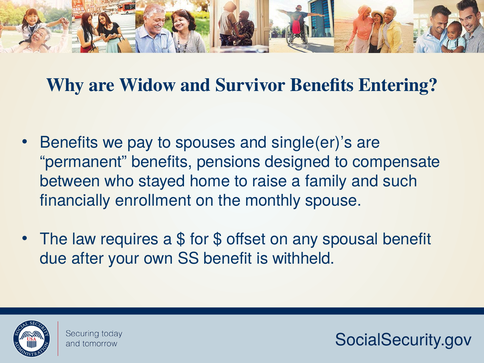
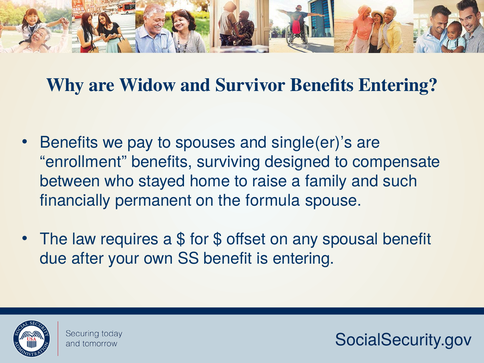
permanent: permanent -> enrollment (83, 162)
pensions: pensions -> surviving (229, 162)
enrollment: enrollment -> permanent (153, 200)
monthly: monthly -> formula (273, 200)
is withheld: withheld -> entering (304, 259)
